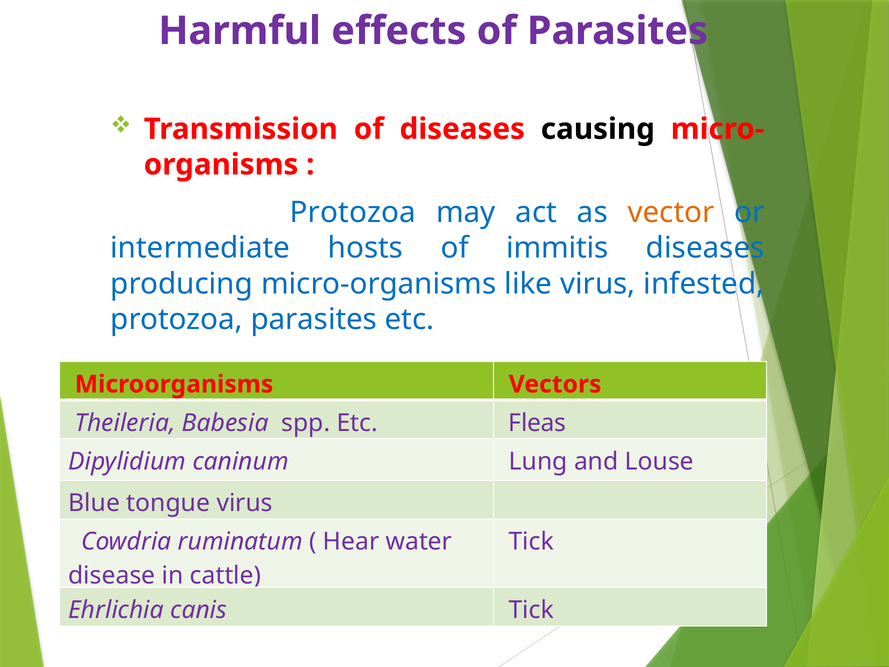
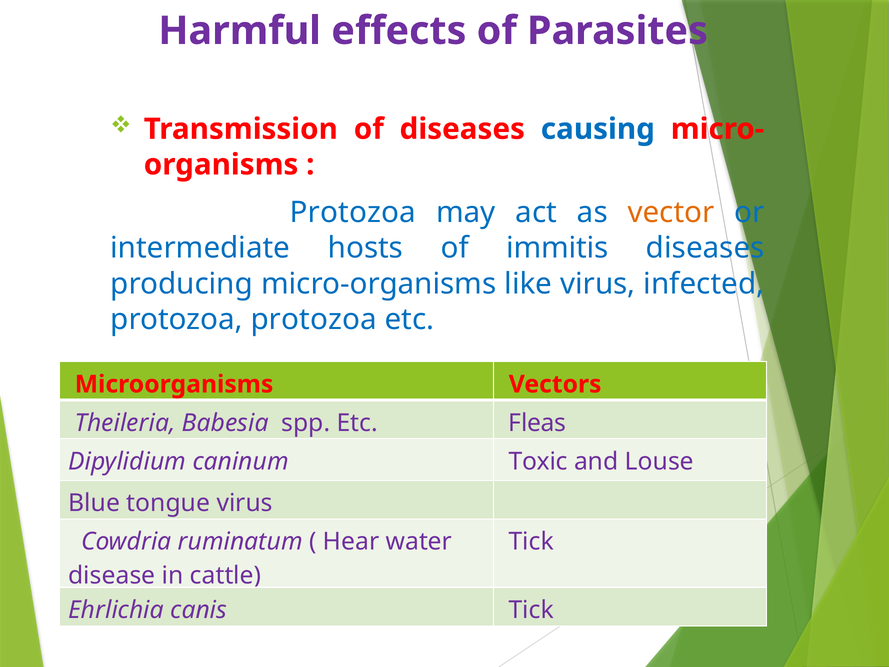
causing colour: black -> blue (598, 129)
infested: infested -> infected (704, 284)
protozoa parasites: parasites -> protozoa (314, 319)
Lung: Lung -> Toxic (538, 461)
